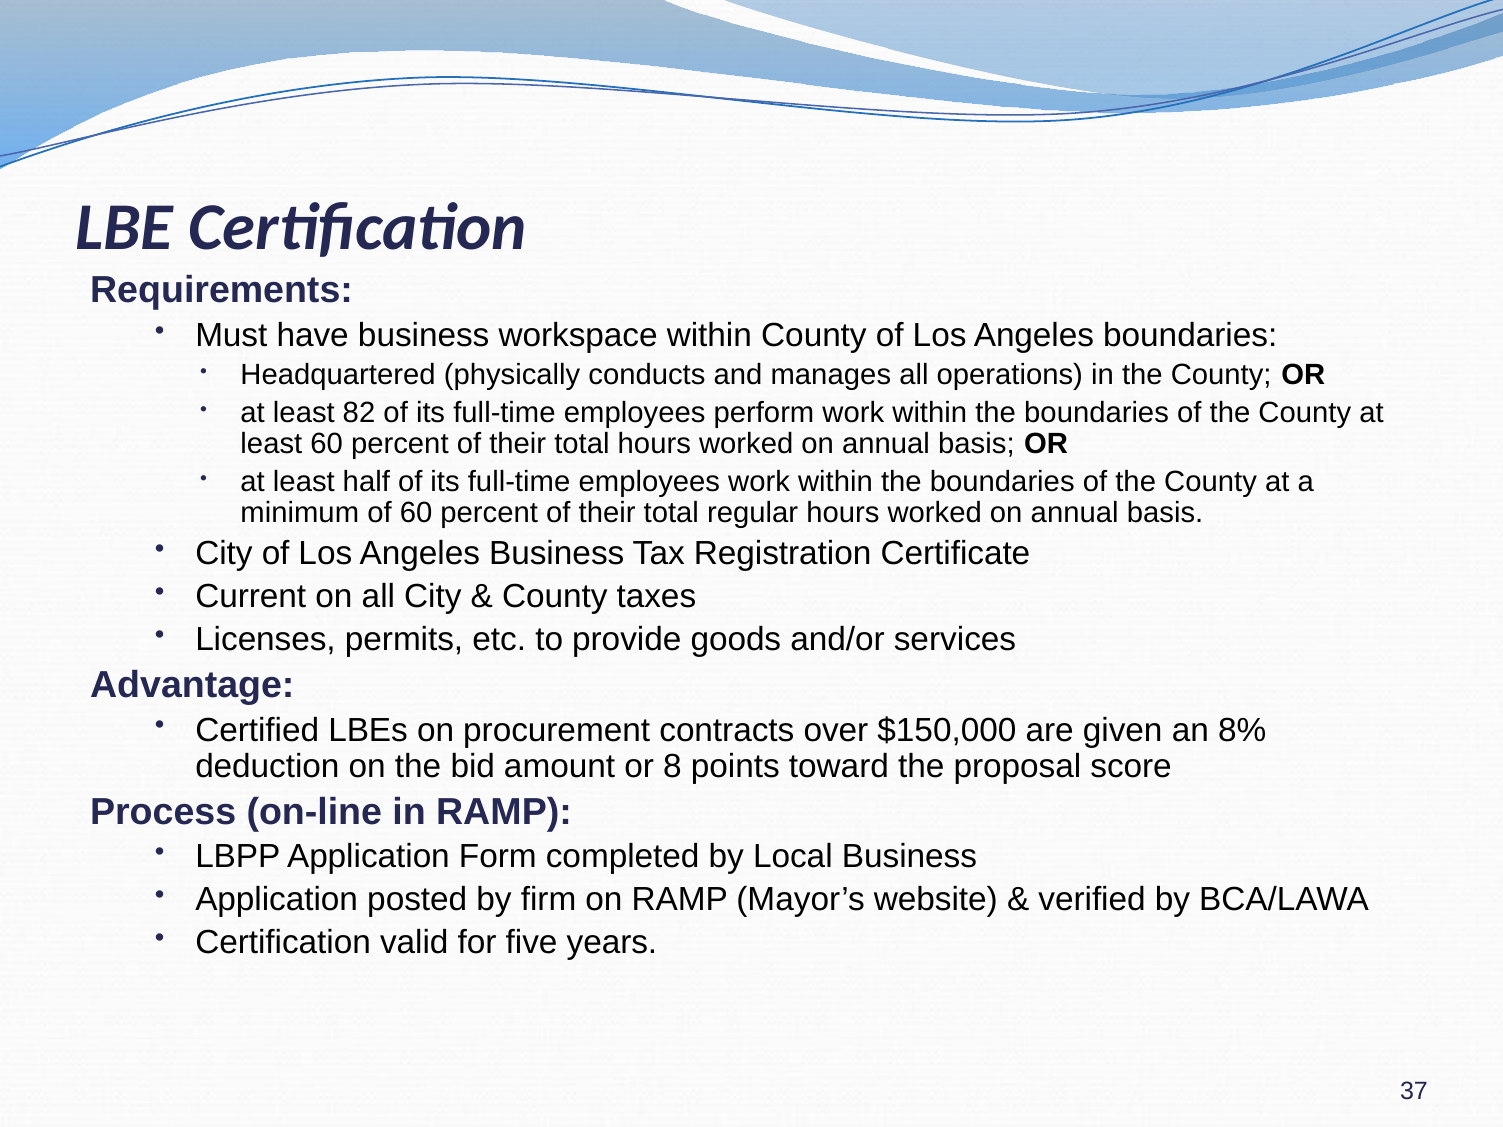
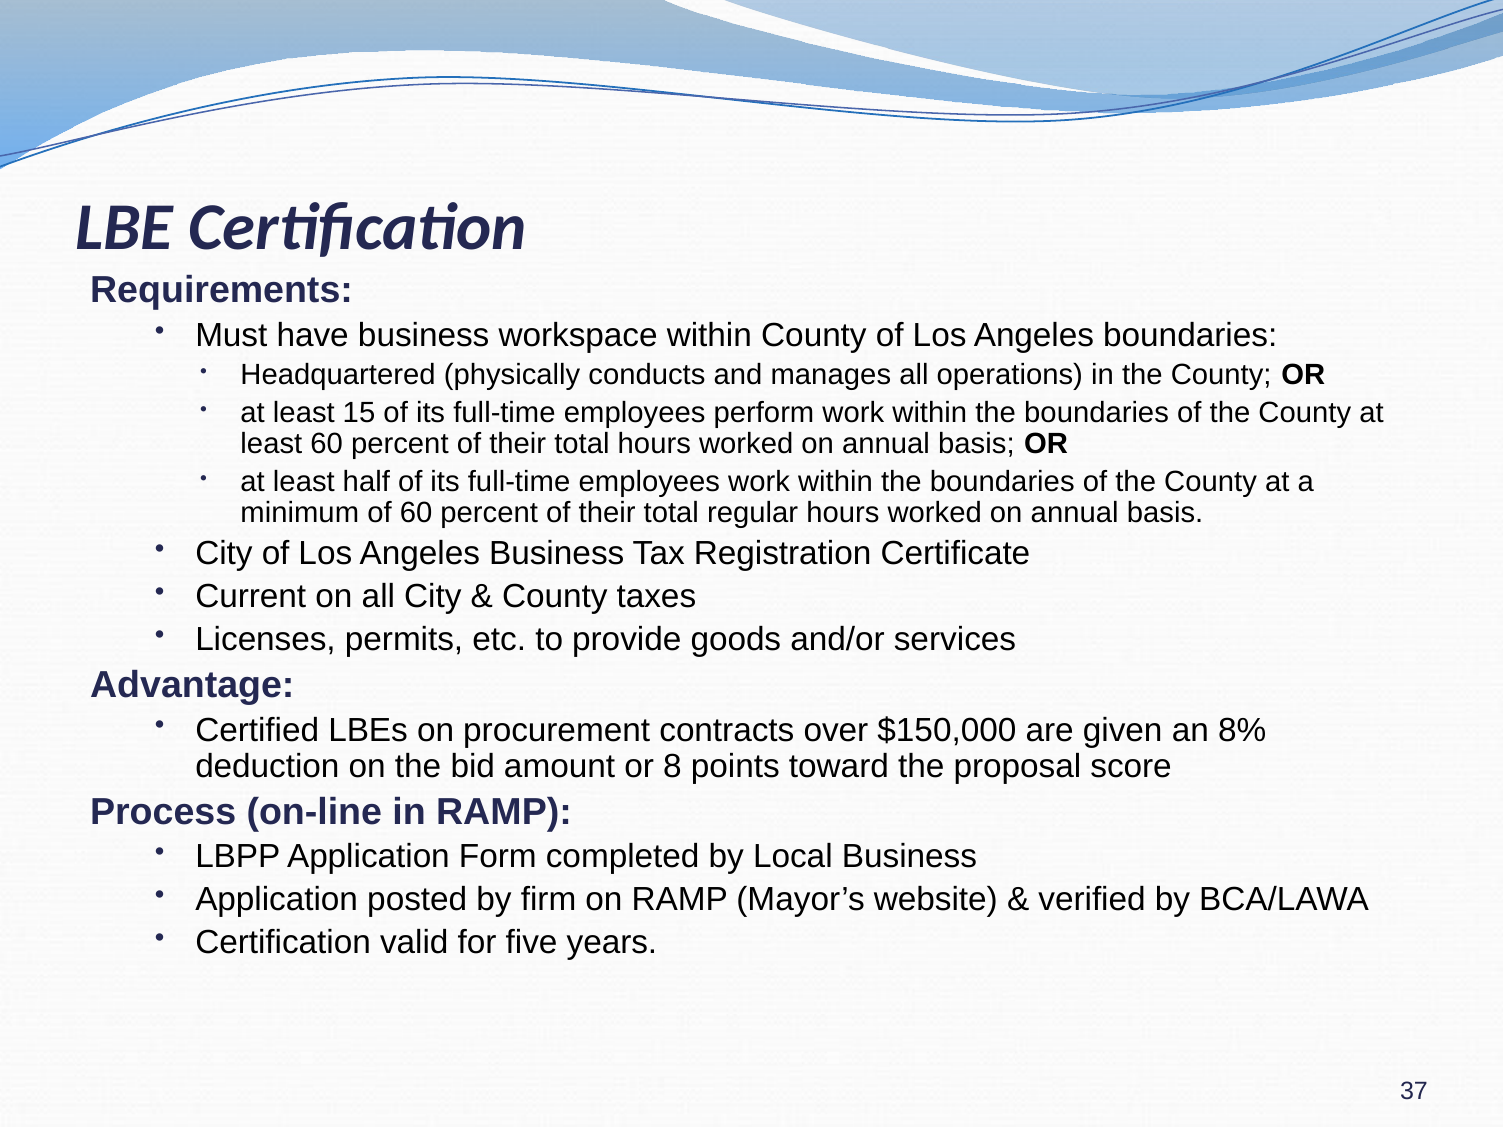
82: 82 -> 15 (359, 413)
